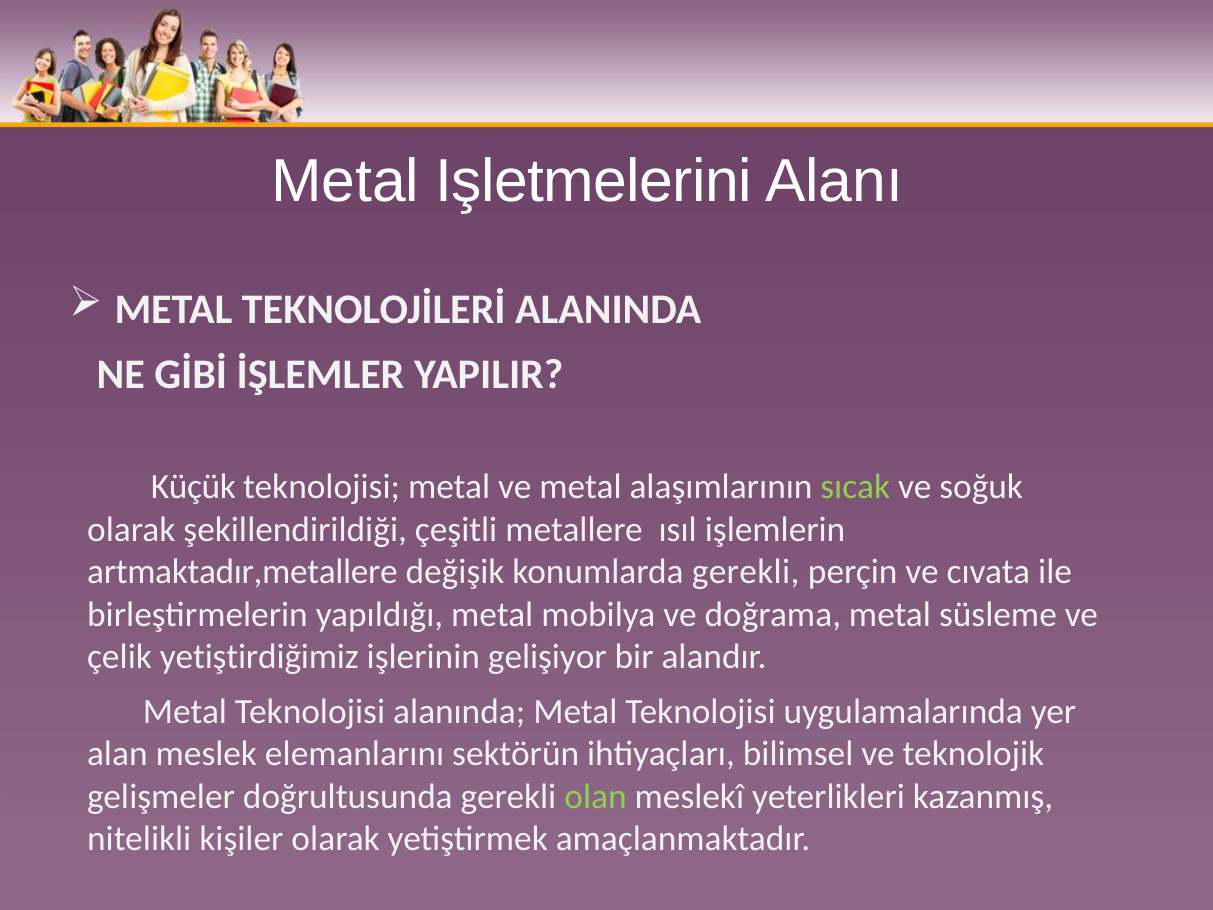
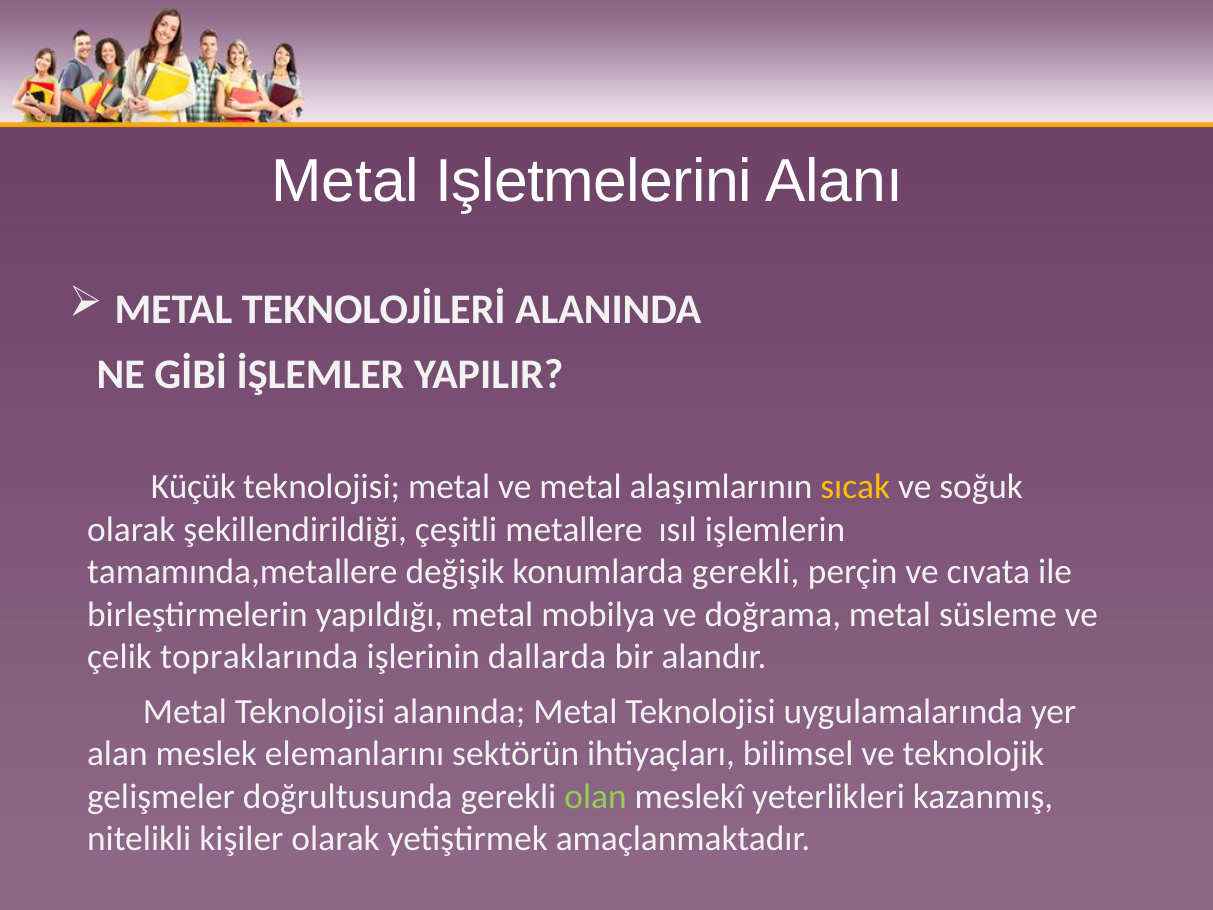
sıcak colour: light green -> yellow (855, 487)
artmaktadır,metallere: artmaktadır,metallere -> tamamında,metallere (242, 572)
yetiştirdiğimiz: yetiştirdiğimiz -> topraklarında (259, 657)
gelişiyor: gelişiyor -> dallarda (547, 657)
